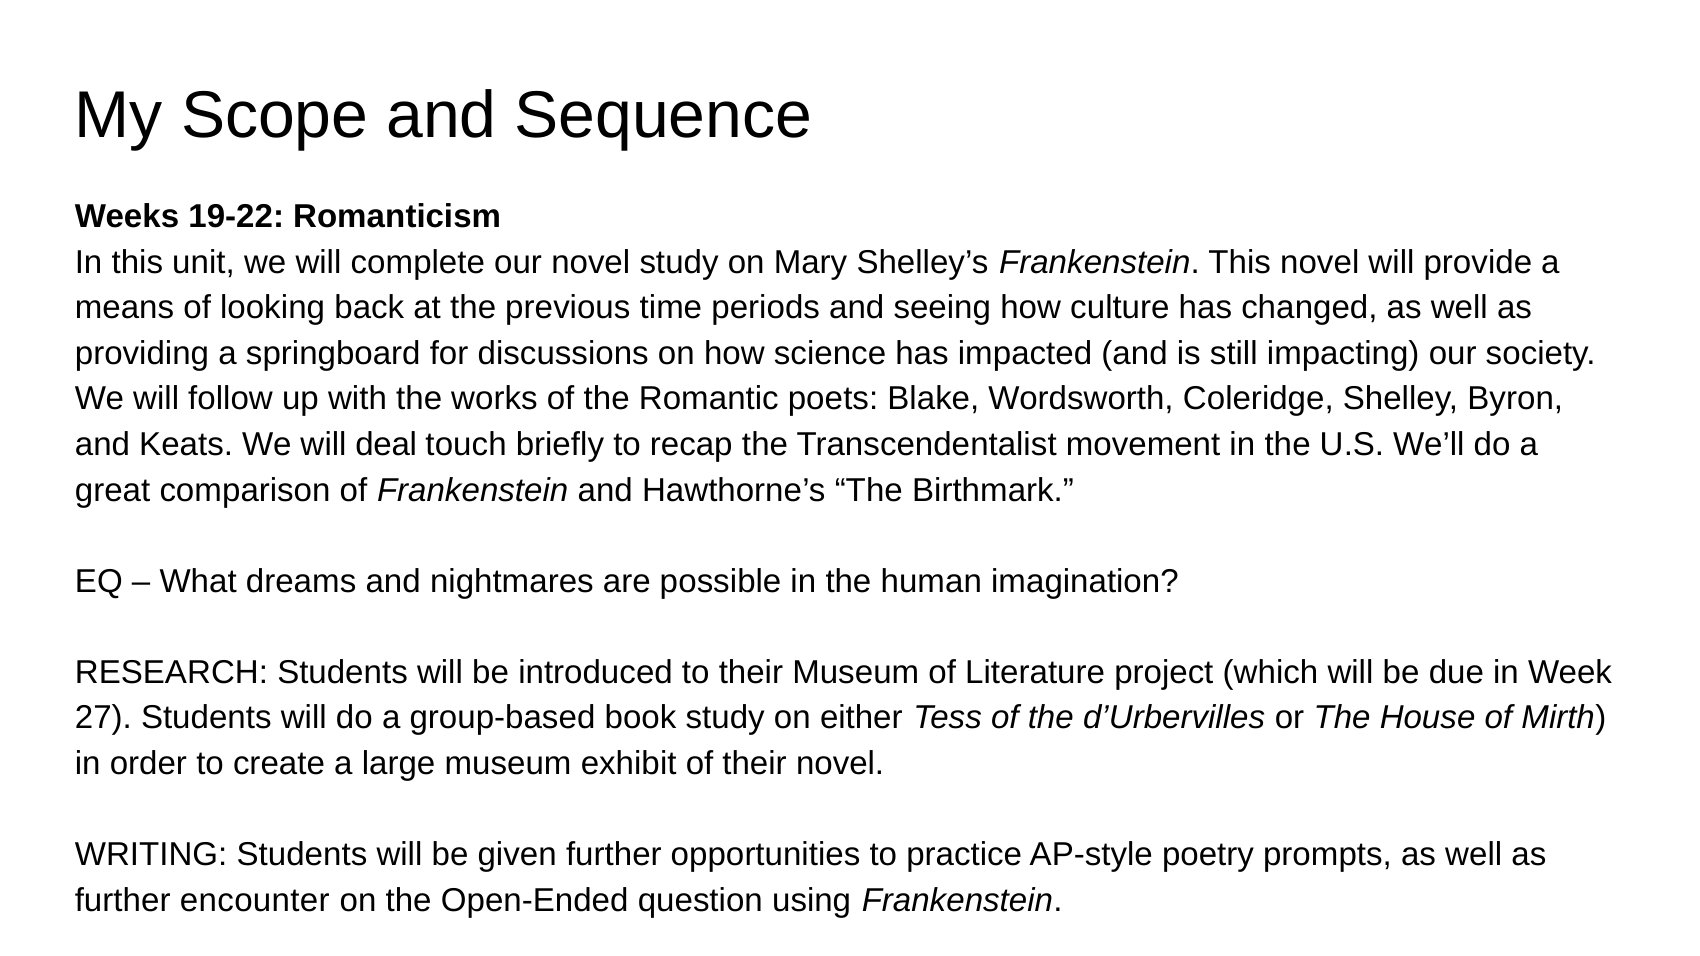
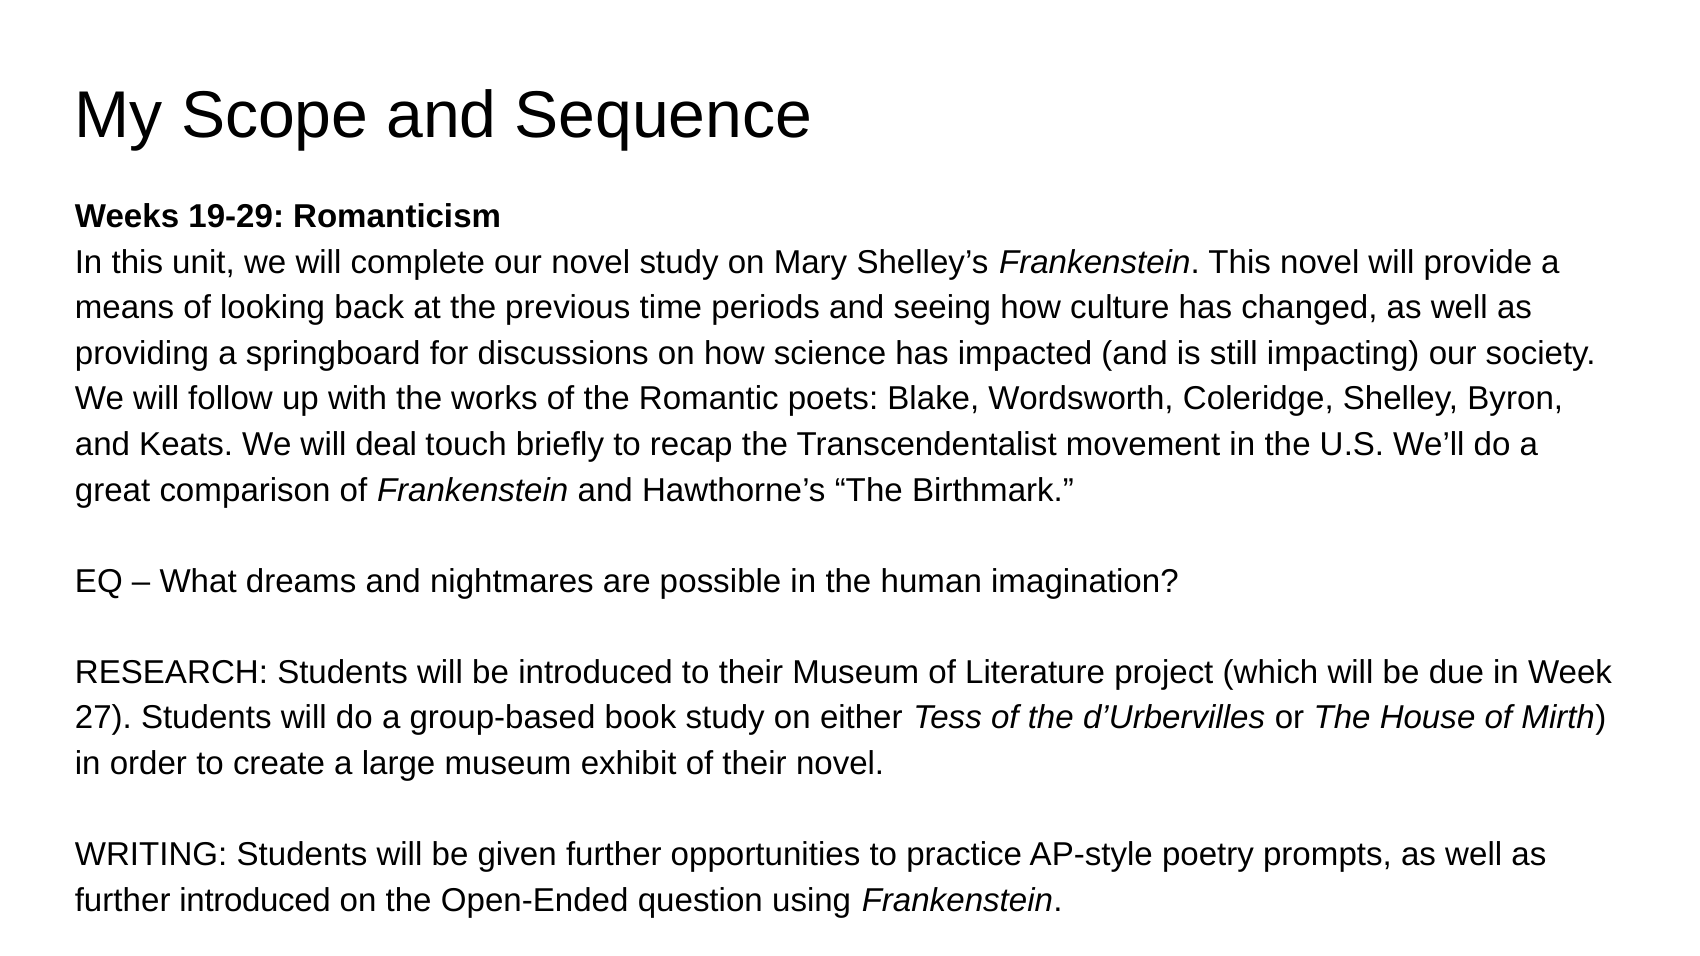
19-22: 19-22 -> 19-29 (236, 217)
further encounter: encounter -> introduced (255, 900)
